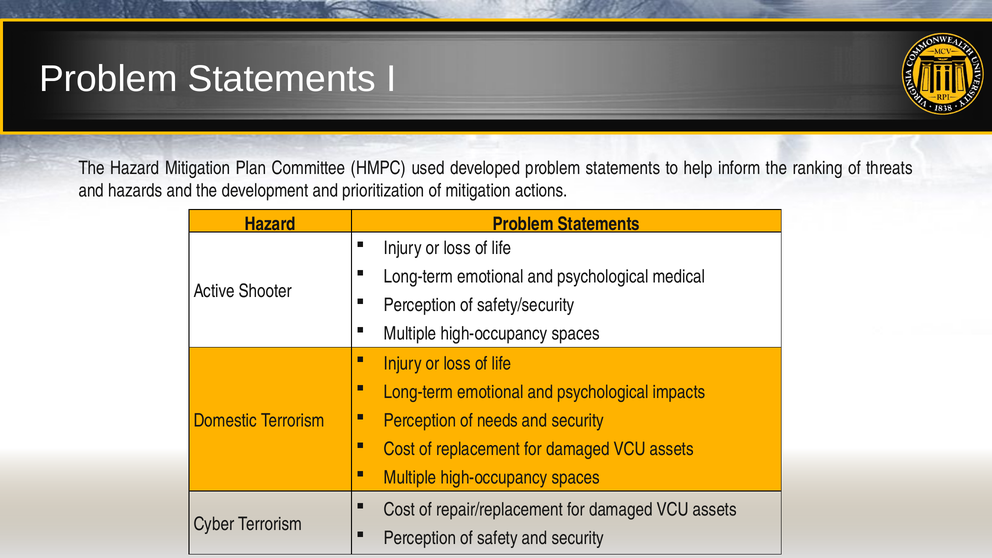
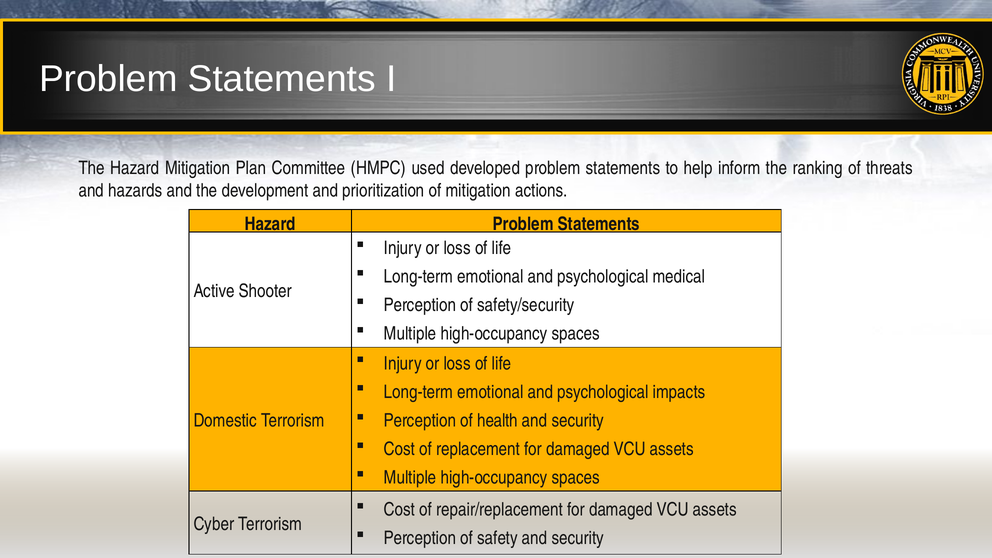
needs: needs -> health (498, 420)
